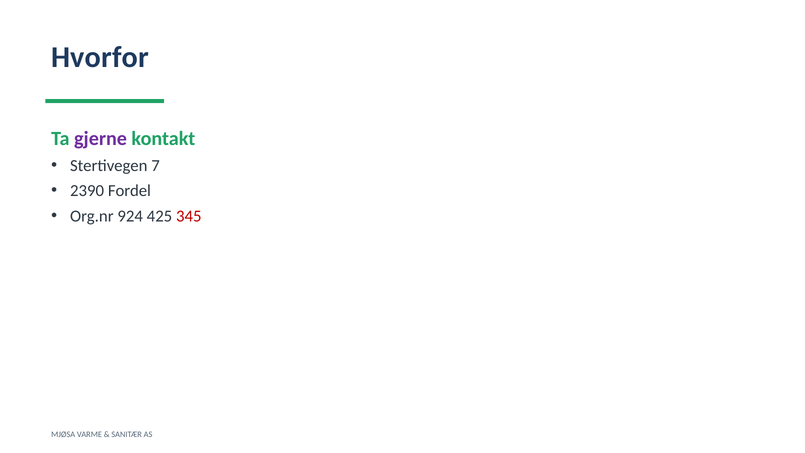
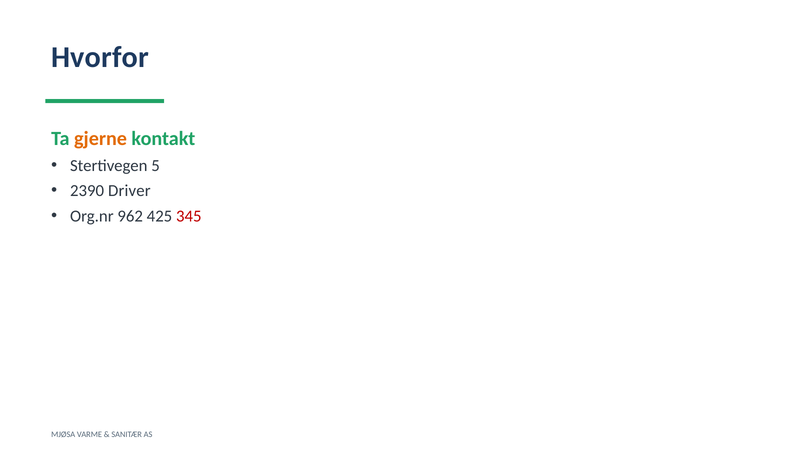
gjerne colour: purple -> orange (101, 139)
7: 7 -> 5 (155, 166)
Fordel: Fordel -> Driver (129, 191)
924: 924 -> 962 (130, 216)
